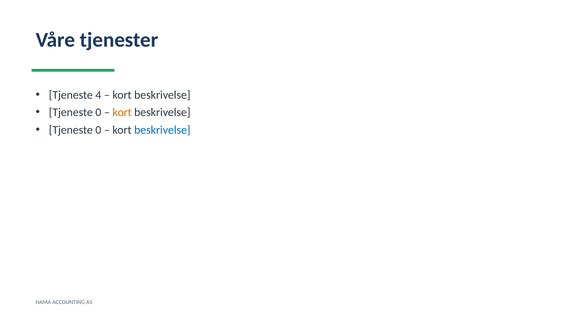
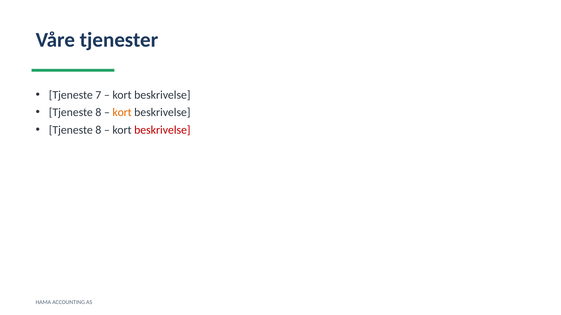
4: 4 -> 7 (98, 95)
0: 0 -> 8 (98, 113)
0: 0 -> 8 (98, 130)
beskrivelse colour: blue -> red (162, 130)
